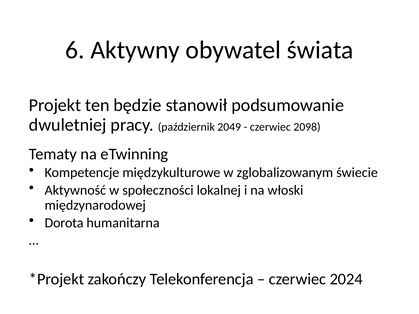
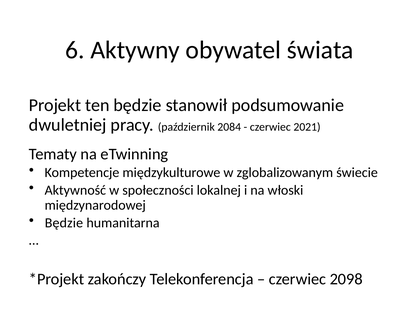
2049: 2049 -> 2084 (229, 127)
2098: 2098 -> 2021 (307, 127)
Dorota: Dorota -> Będzie (64, 223)
2024: 2024 -> 2098 (346, 279)
